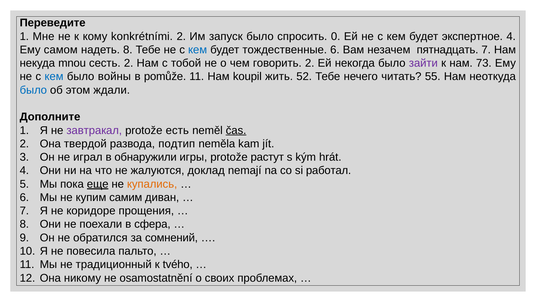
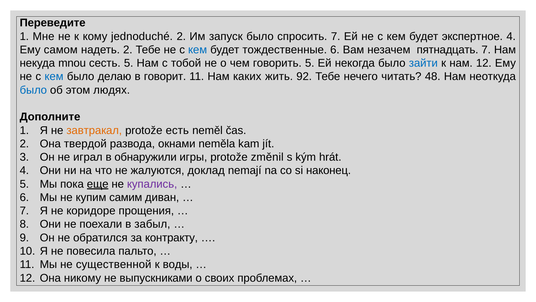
konkrétními: konkrétními -> jednoduché (142, 36)
спросить 0: 0 -> 7 (336, 36)
надеть 8: 8 -> 2 (128, 50)
сесть 2: 2 -> 5 (129, 63)
говорить 2: 2 -> 5 (310, 63)
зайти colour: purple -> blue (423, 63)
нам 73: 73 -> 12 (484, 63)
войны: войны -> делаю (114, 76)
pomůže: pomůže -> говорит (165, 76)
koupil: koupil -> каких (247, 76)
52: 52 -> 92 (304, 76)
55: 55 -> 48 (433, 76)
ждали: ждали -> людях (112, 90)
завтракал colour: purple -> orange (94, 130)
čas underline: present -> none (236, 130)
подтип: подтип -> окнами (177, 144)
растут: растут -> změnil (267, 157)
работал: работал -> наконец (329, 170)
купались colour: orange -> purple (152, 184)
сфера: сфера -> забыл (152, 224)
сомнений: сомнений -> контракту (172, 237)
традиционный: традиционный -> существенной (114, 264)
tvého: tvého -> воды (178, 264)
osamostatnění: osamostatnění -> выпускниками (156, 278)
